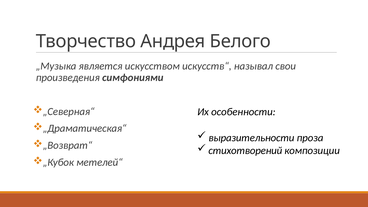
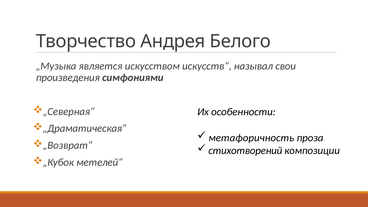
выразительности: выразительности -> метафоричность (251, 138)
